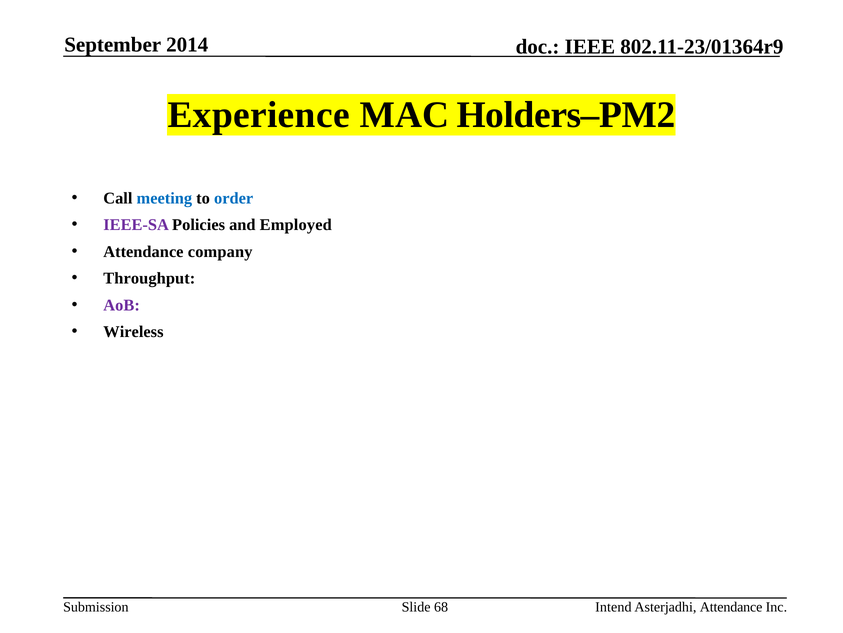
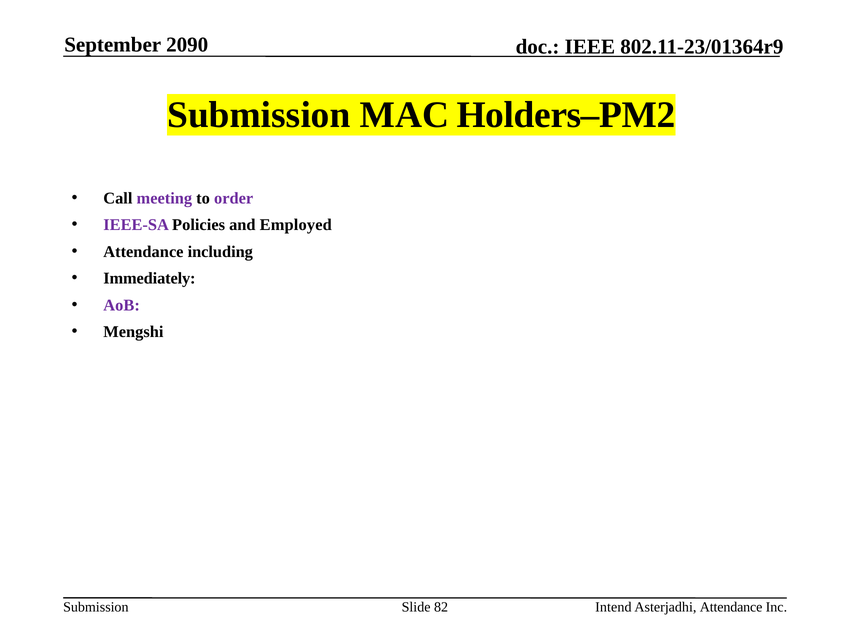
2014: 2014 -> 2090 (187, 45)
Experience: Experience -> Submission (259, 115)
meeting colour: blue -> purple (164, 198)
order colour: blue -> purple (234, 198)
company: company -> including (220, 251)
Throughput: Throughput -> Immediately (149, 278)
Wireless: Wireless -> Mengshi (133, 331)
68: 68 -> 82 (441, 606)
